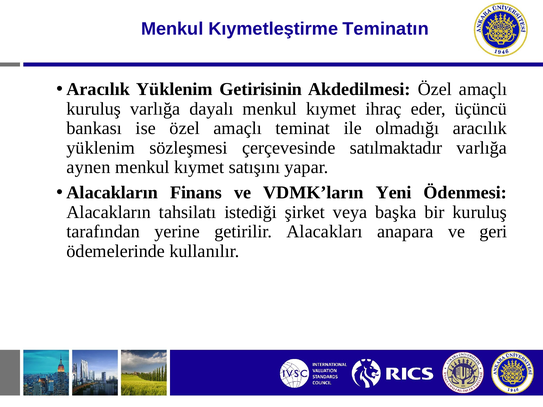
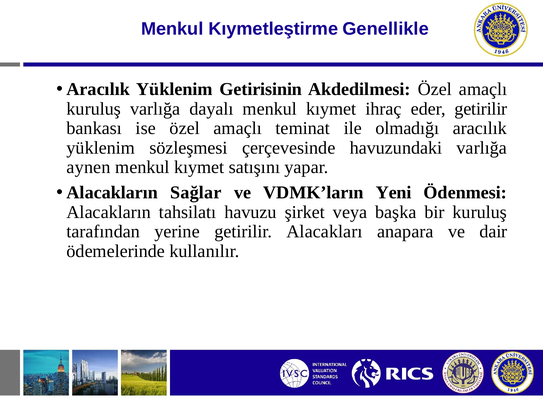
Teminatın: Teminatın -> Genellikle (386, 29)
eder üçüncü: üçüncü -> getirilir (481, 109)
satılmaktadır: satılmaktadır -> havuzundaki (396, 148)
Finans: Finans -> Sağlar (196, 193)
istediği: istediği -> havuzu (250, 212)
geri: geri -> dair (493, 232)
